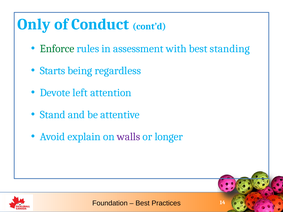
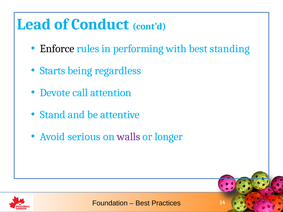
Only: Only -> Lead (34, 24)
Enforce colour: green -> black (57, 49)
assessment: assessment -> performing (138, 49)
left: left -> call (80, 93)
explain: explain -> serious (84, 137)
